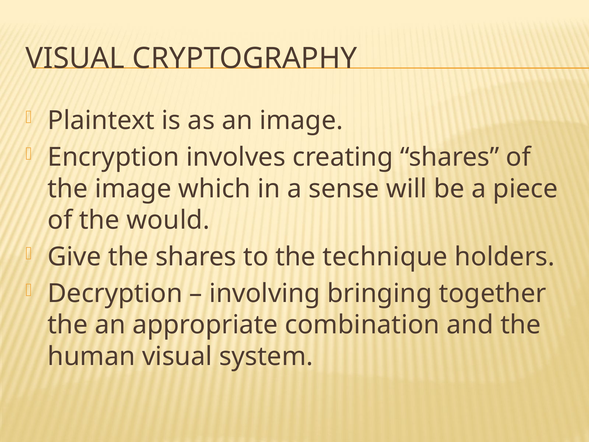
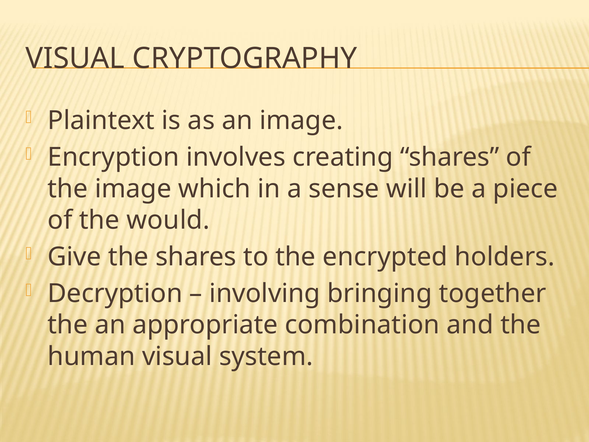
technique: technique -> encrypted (385, 257)
